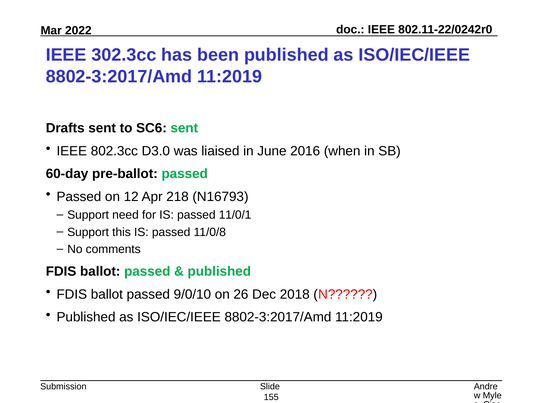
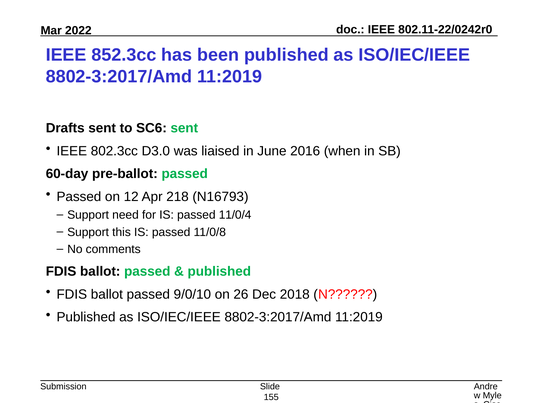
302.3cc: 302.3cc -> 852.3cc (124, 55)
11/0/1: 11/0/1 -> 11/0/4 (235, 215)
